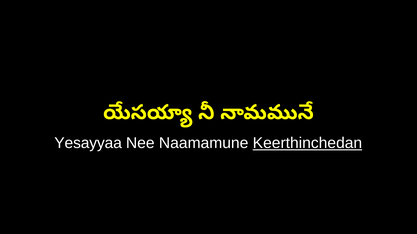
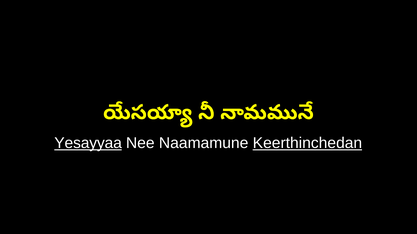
Yesayyaa underline: none -> present (88, 143)
